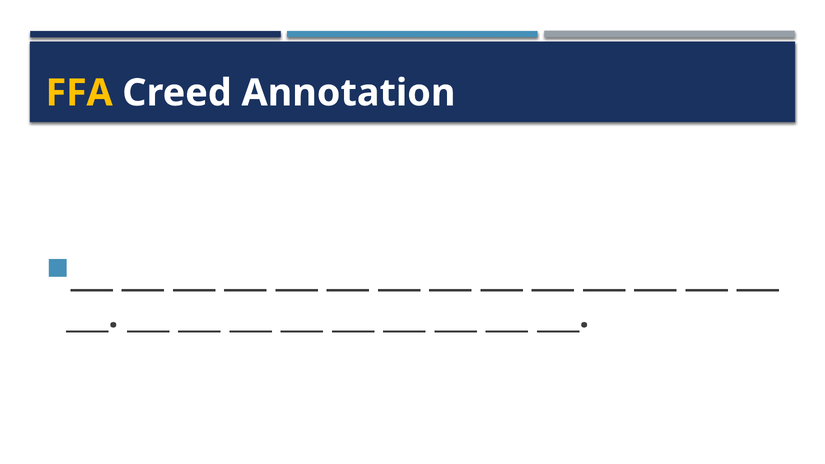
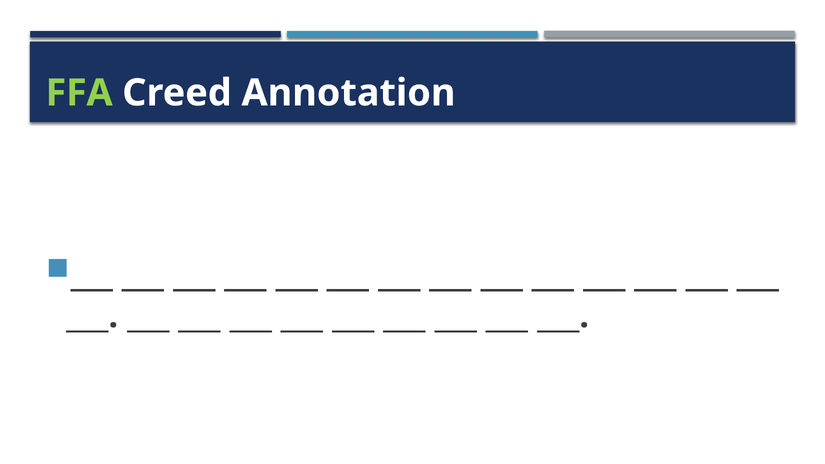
FFA colour: yellow -> light green (79, 93)
